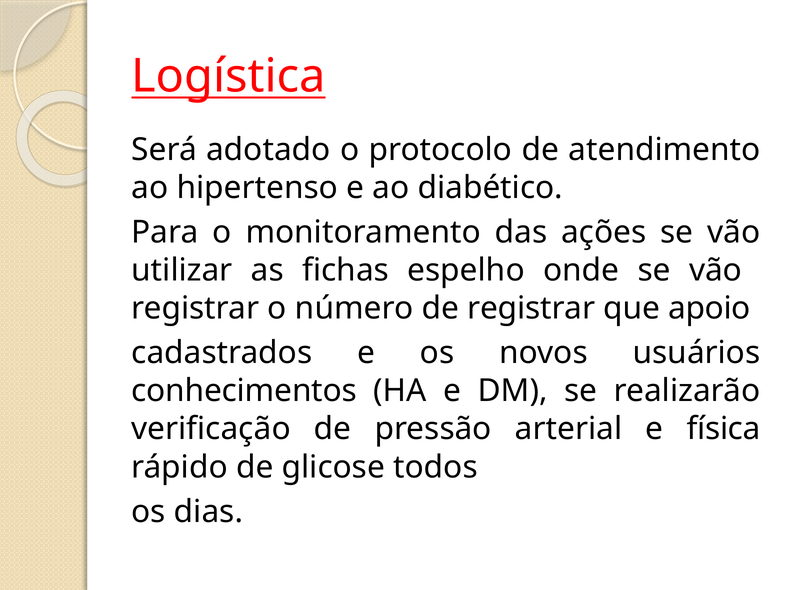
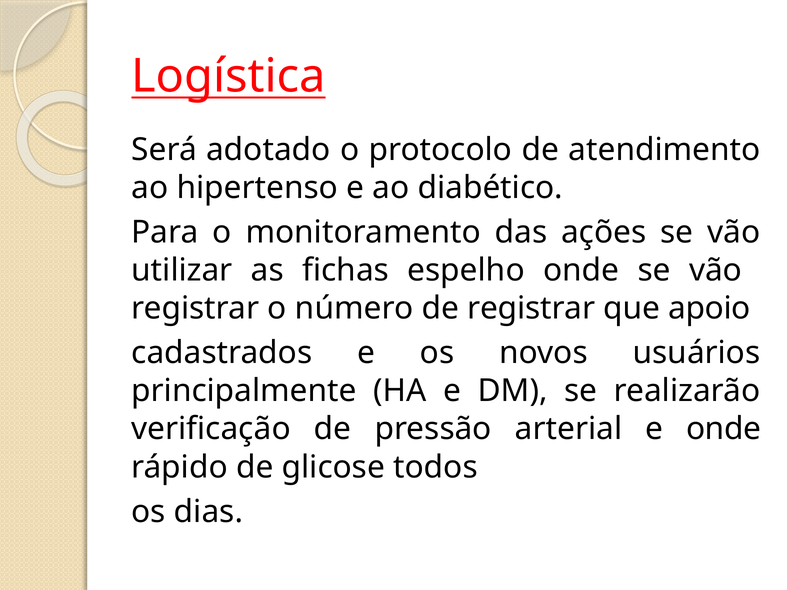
conhecimentos: conhecimentos -> principalmente (244, 391)
e física: física -> onde (724, 429)
